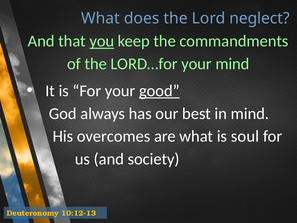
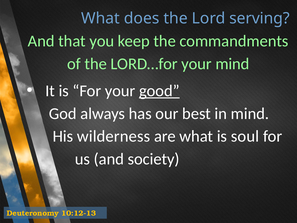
neglect: neglect -> serving (259, 18)
you underline: present -> none (102, 41)
overcomes: overcomes -> wilderness (114, 136)
